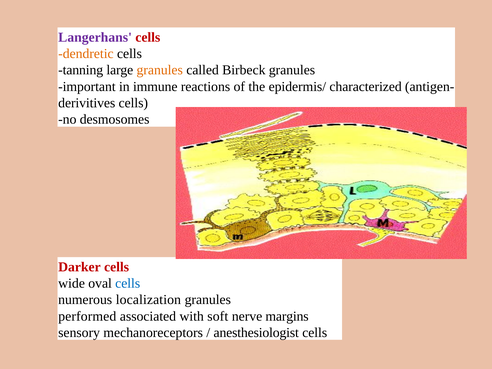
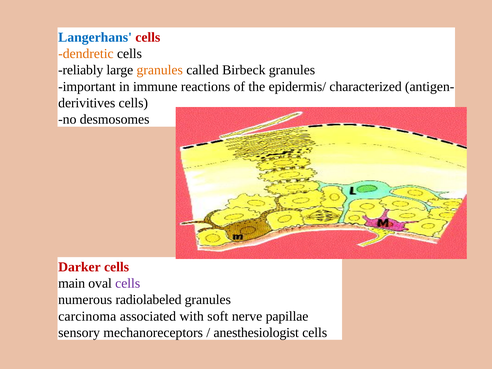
Langerhans colour: purple -> blue (95, 37)
tanning: tanning -> reliably (81, 70)
wide: wide -> main (72, 283)
cells colour: blue -> purple (128, 283)
localization: localization -> radiolabeled (149, 300)
performed: performed -> carcinoma (87, 316)
margins: margins -> papillae (287, 316)
